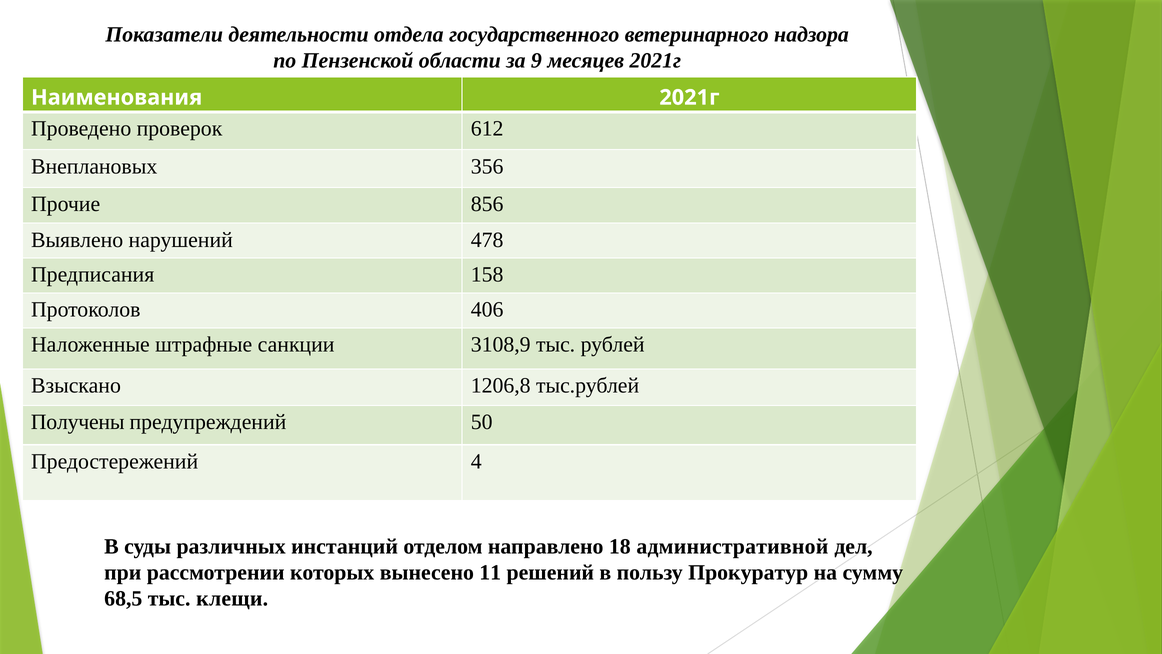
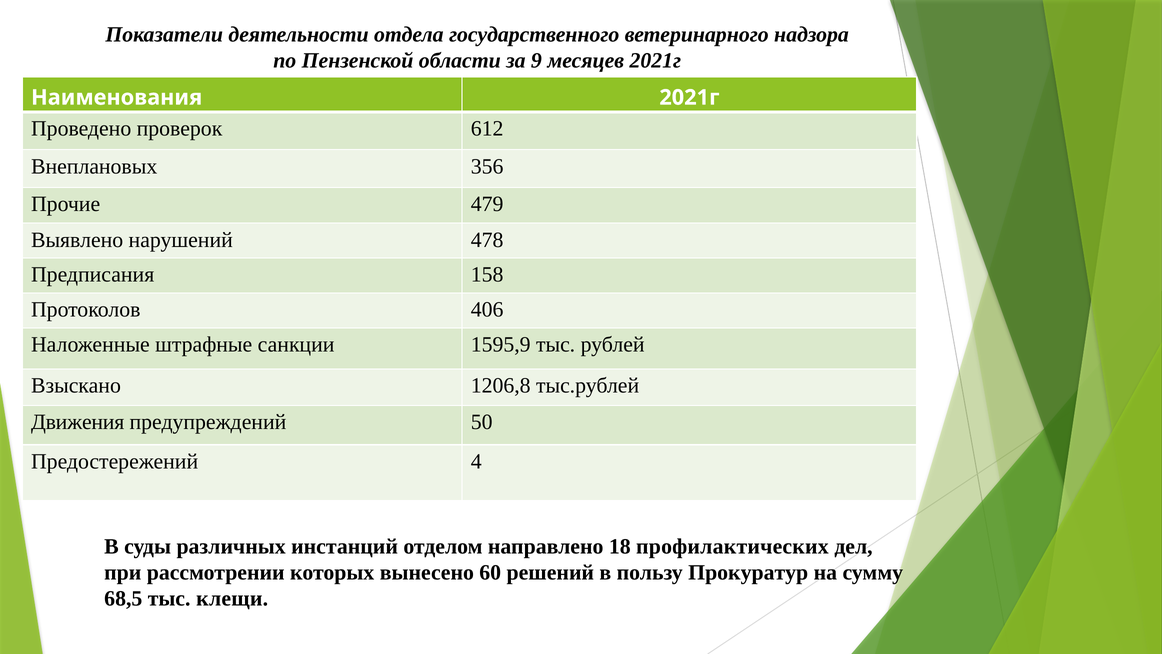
856: 856 -> 479 (487, 204)
3108,9: 3108,9 -> 1595,9 (501, 344)
Получены: Получены -> Движения (78, 422)
административной: административной -> профилактических (732, 546)
11: 11 -> 60 (490, 572)
